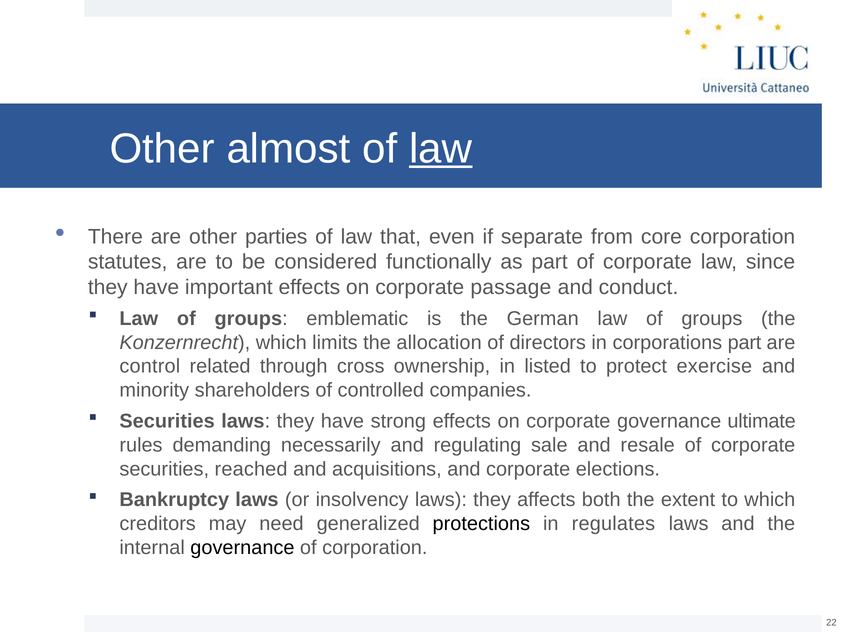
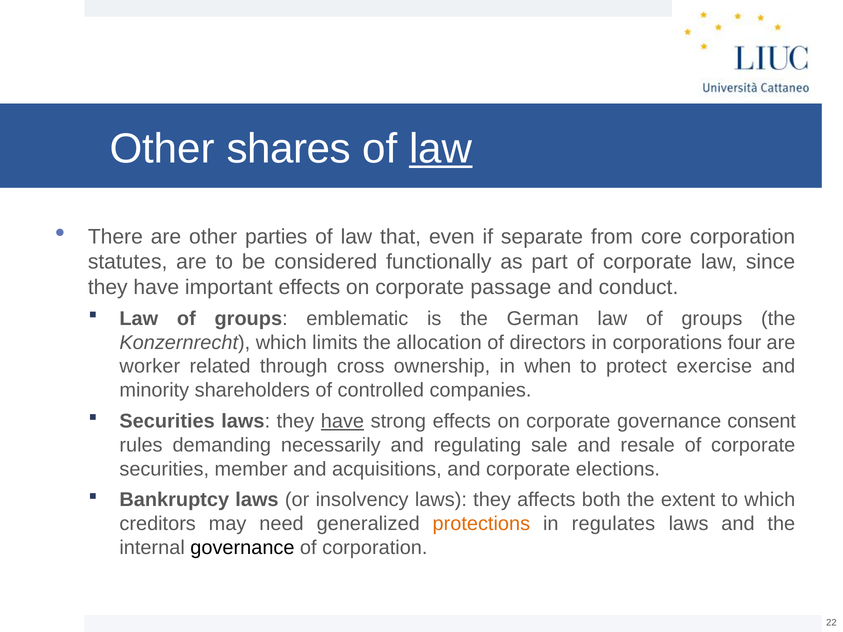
almost: almost -> shares (289, 149)
corporations part: part -> four (744, 343)
control: control -> worker (150, 367)
listed: listed -> when (548, 367)
have underline: none -> present (342, 421)
ultimate: ultimate -> consent (762, 421)
reached: reached -> member (251, 469)
protections colour: black -> orange (481, 524)
